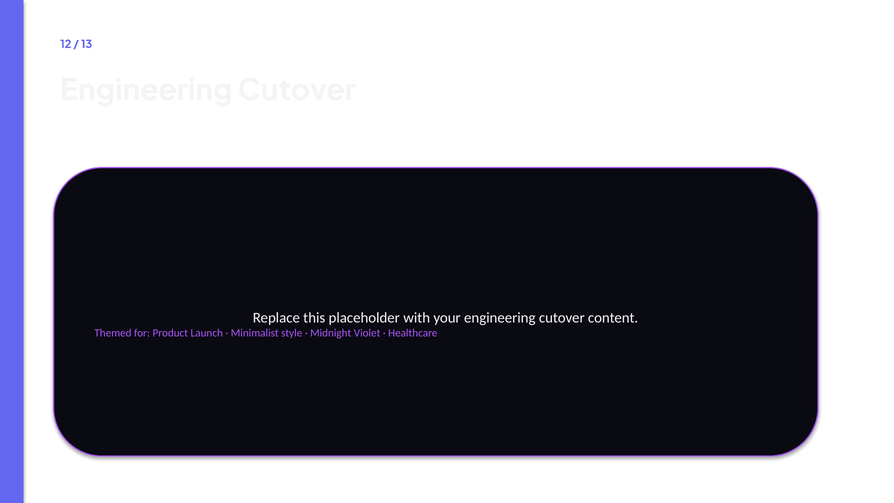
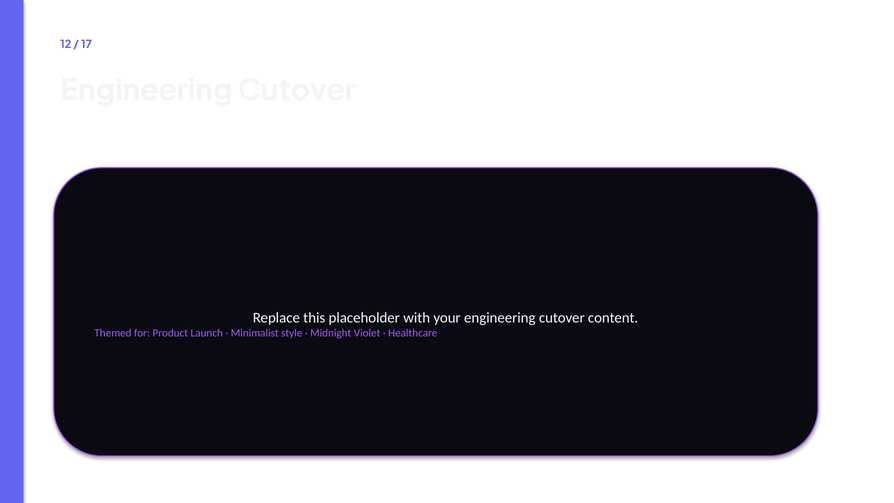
13: 13 -> 17 (86, 44)
